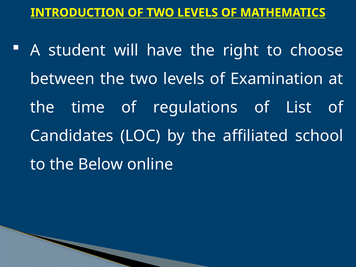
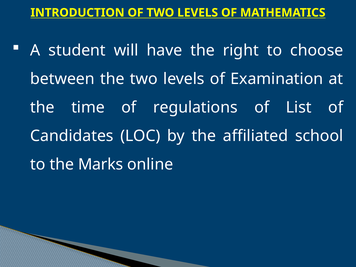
Below: Below -> Marks (101, 164)
